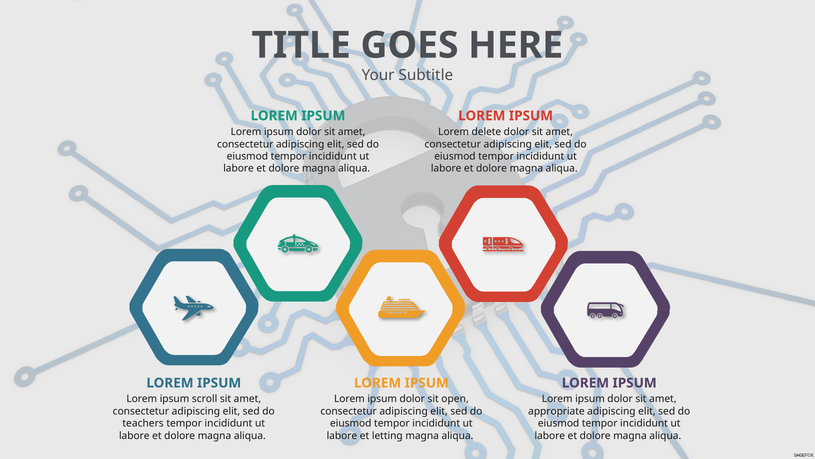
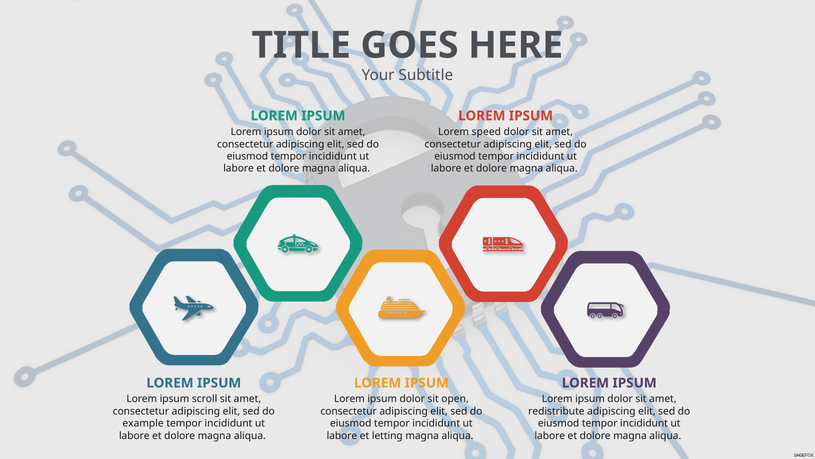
delete: delete -> speed (486, 132)
appropriate: appropriate -> redistribute (556, 411)
teachers: teachers -> example (143, 423)
